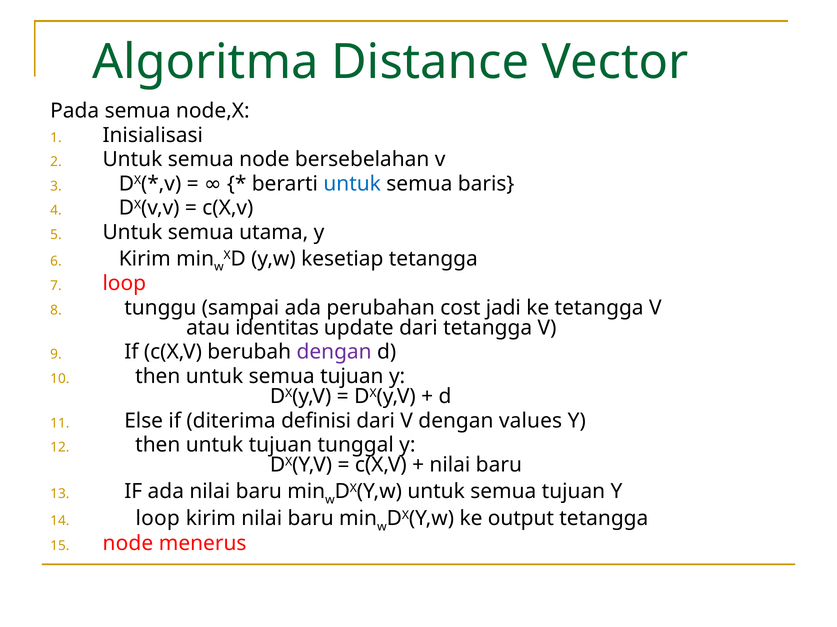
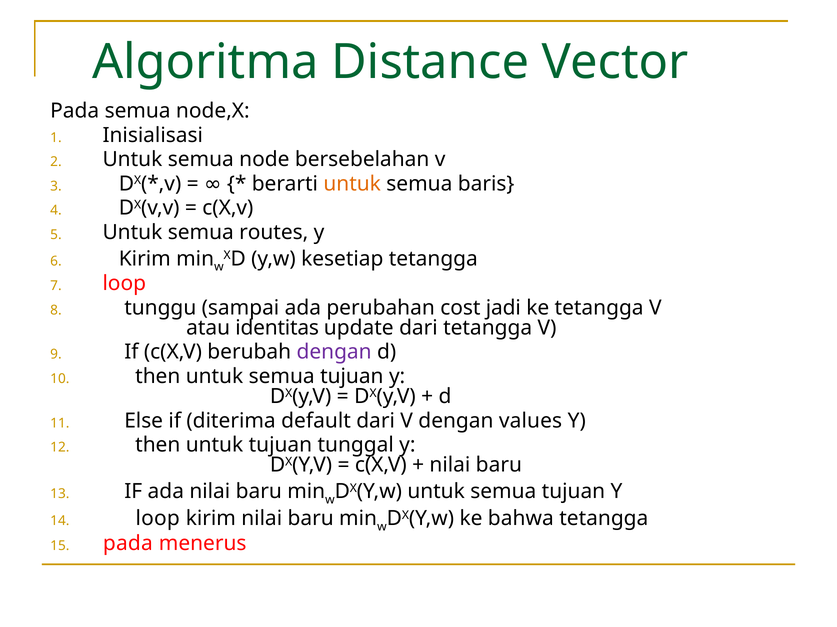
untuk colour: blue -> orange (352, 184)
utama: utama -> routes (274, 232)
definisi: definisi -> default (316, 421)
output: output -> bahwa (521, 519)
node: node -> pada (128, 544)
